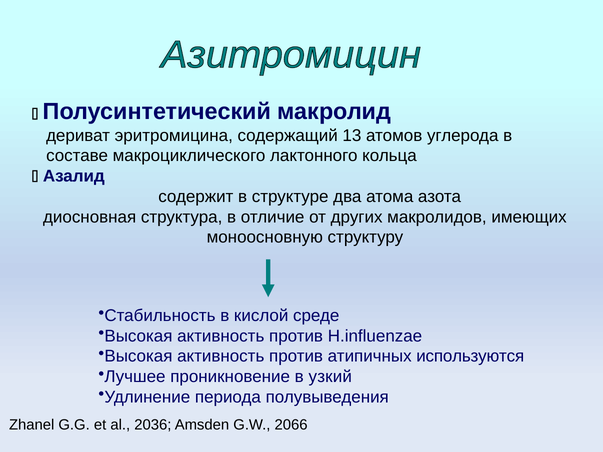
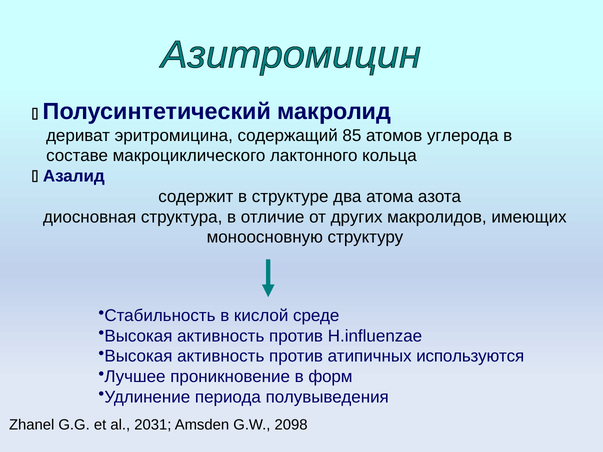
13: 13 -> 85 (352, 136)
узкий: узкий -> форм (330, 377)
2036: 2036 -> 2031 (153, 425)
2066: 2066 -> 2098 (291, 425)
